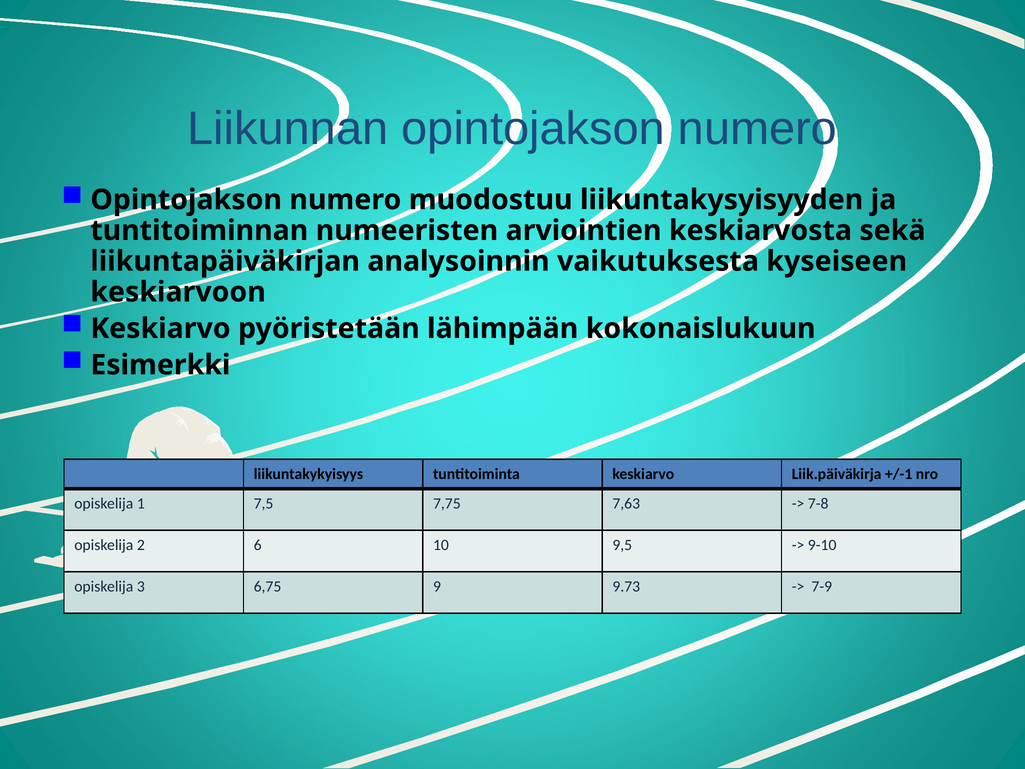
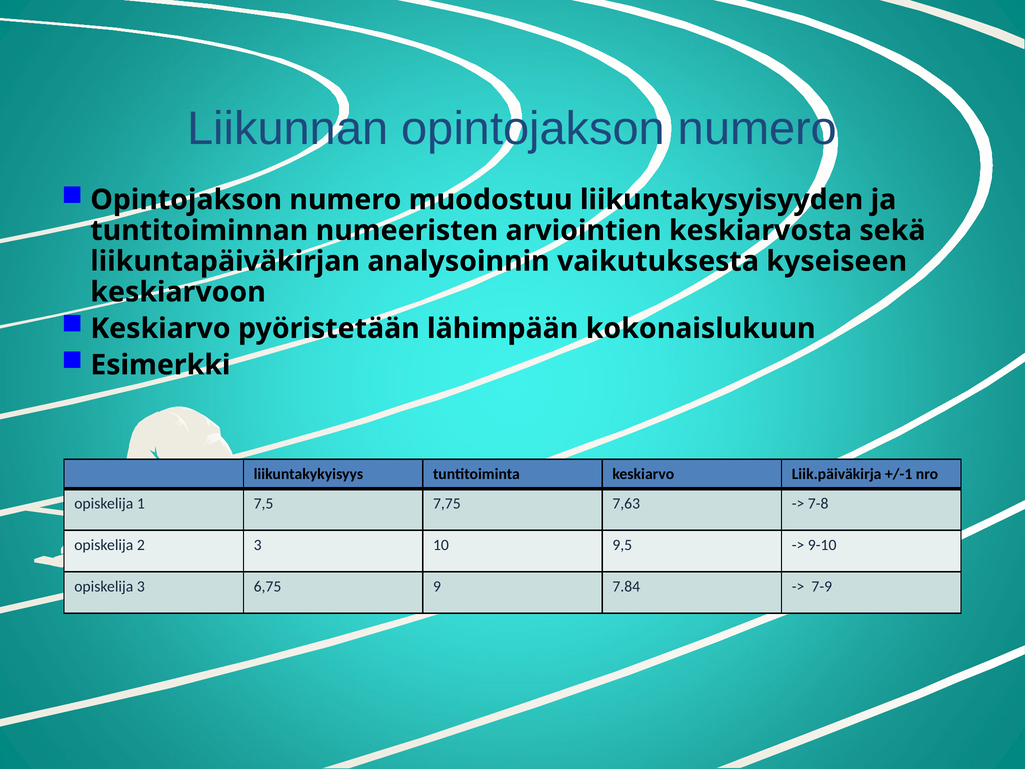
2 6: 6 -> 3 (258, 545)
9.73: 9.73 -> 7.84 (626, 587)
